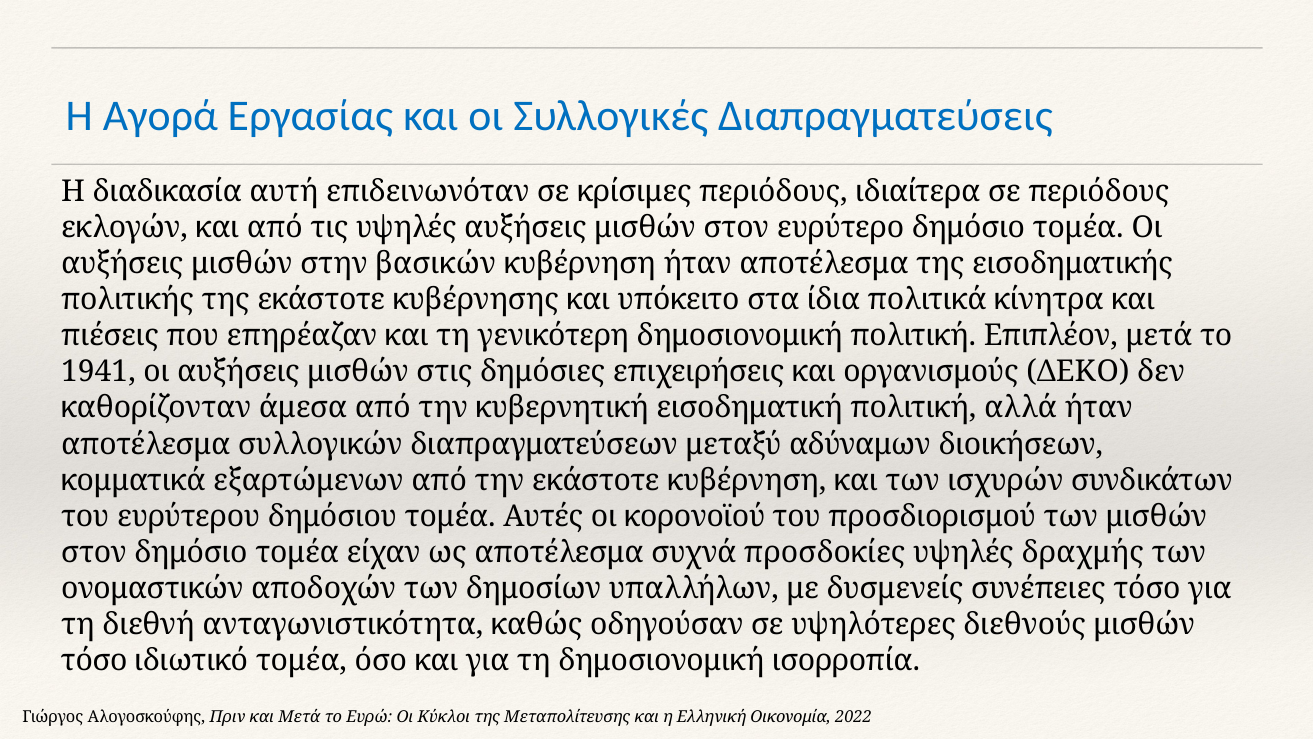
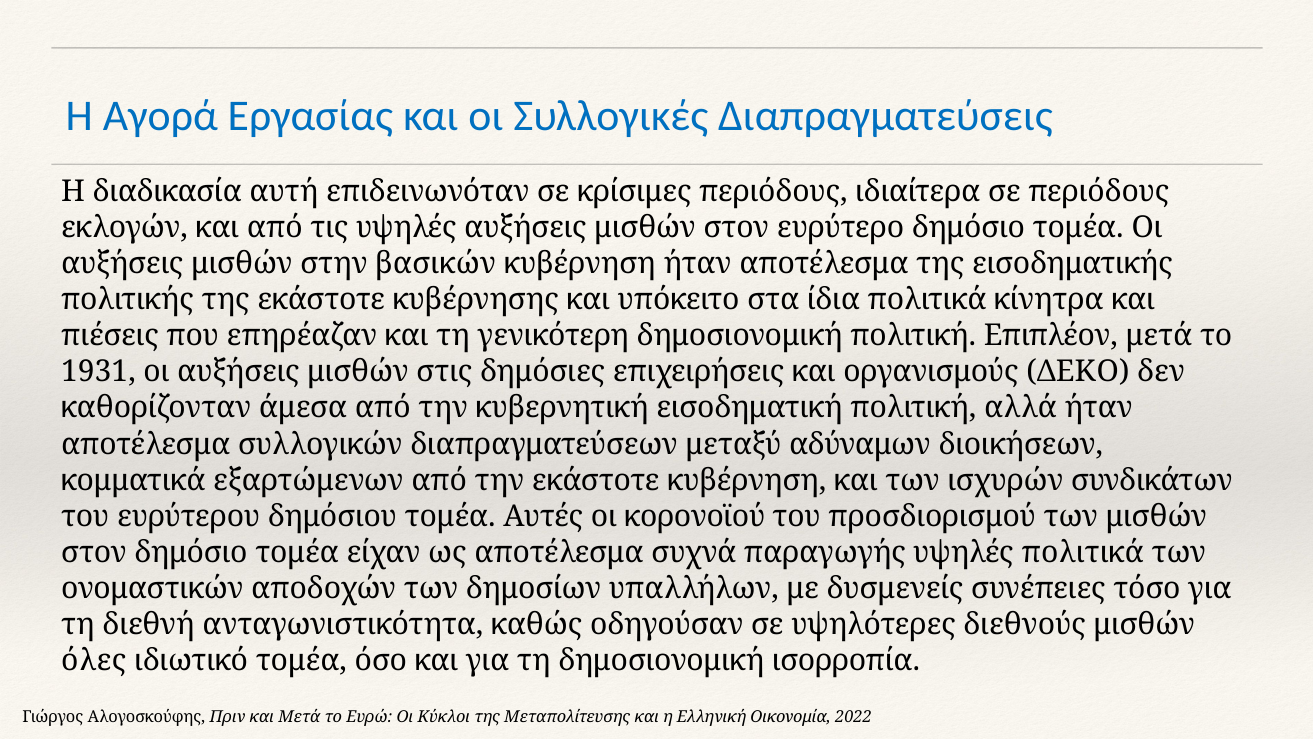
1941: 1941 -> 1931 (98, 372)
προσδοκίες: προσδοκίες -> παραγωγής (825, 552)
υψηλές δραχμής: δραχμής -> πολιτικά (1083, 552)
τόσο: τόσο -> όλες (94, 660)
